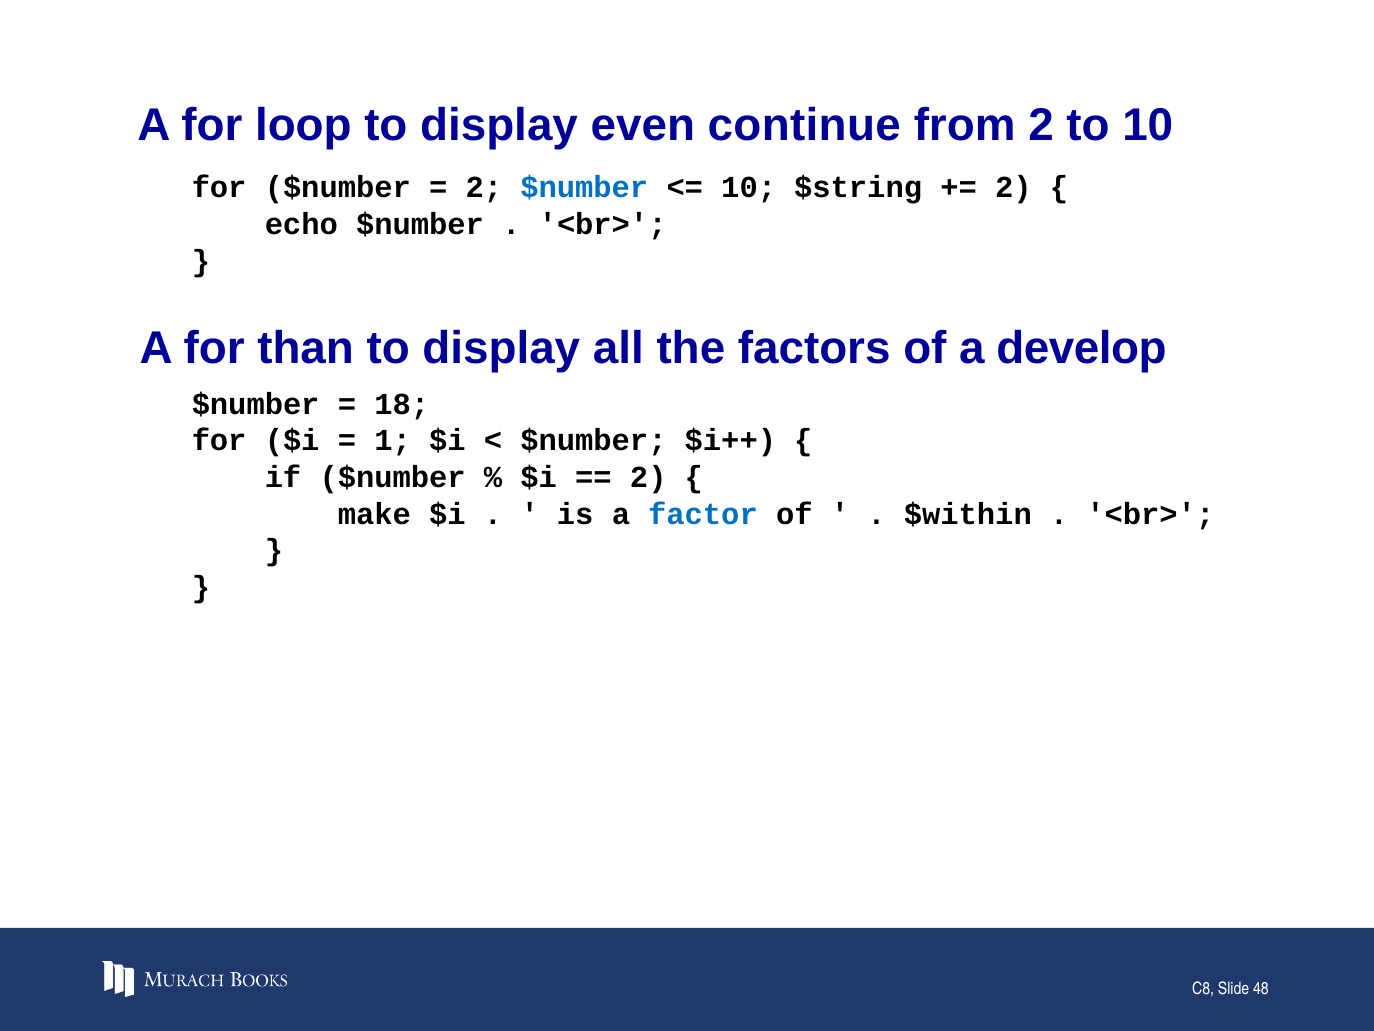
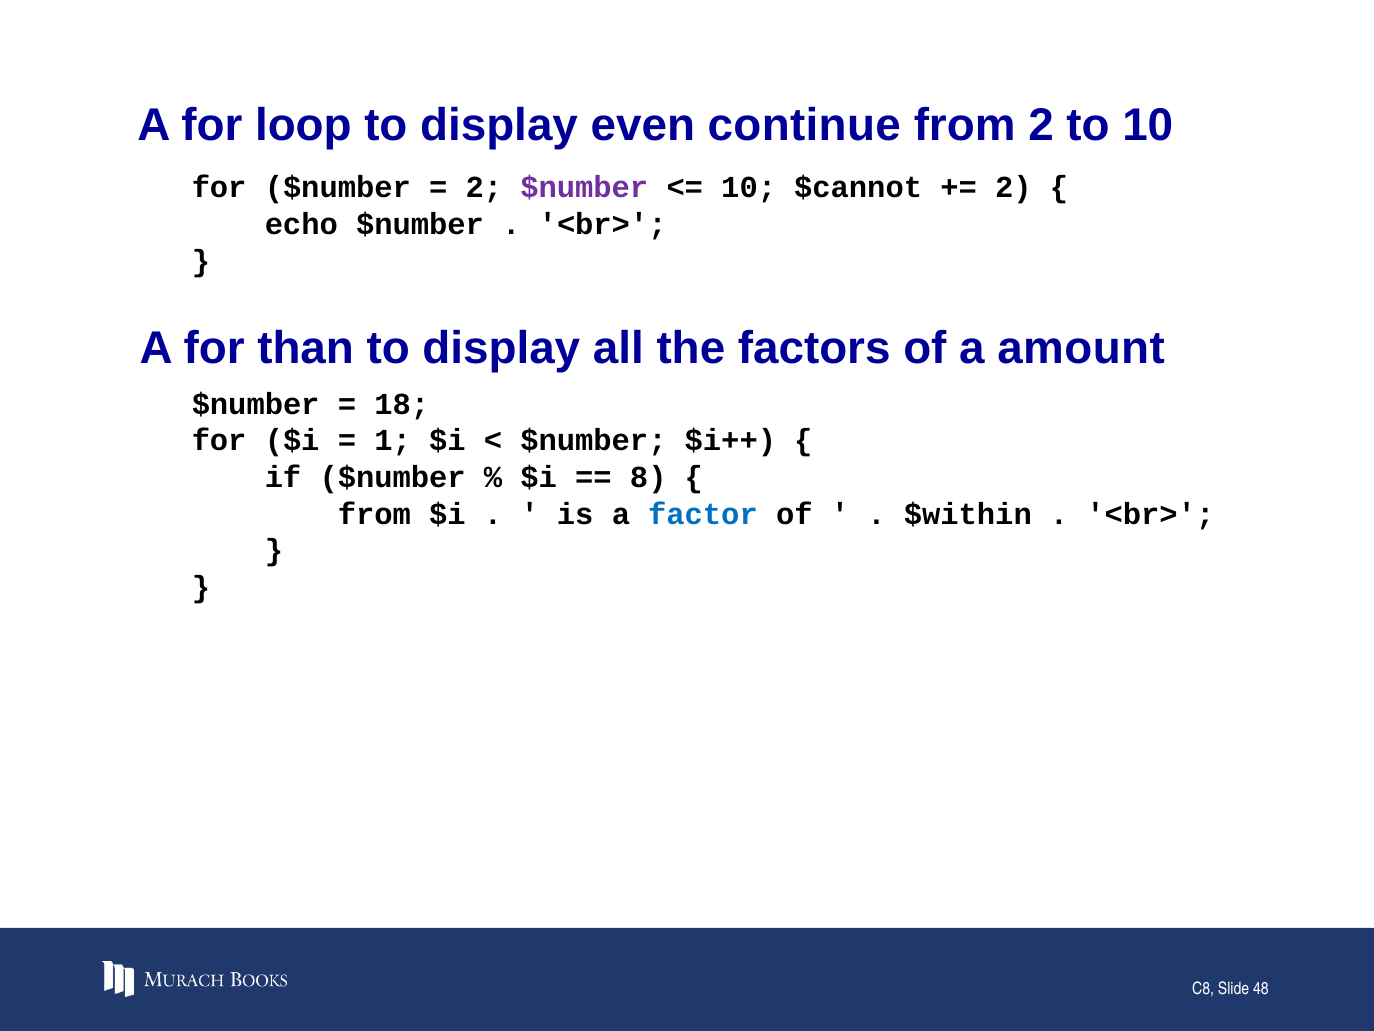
$number colour: blue -> purple (584, 188)
$string: $string -> $cannot (858, 188)
develop: develop -> amount (1081, 348)
2: 2 -> 8 (648, 477)
make: make -> from (375, 514)
